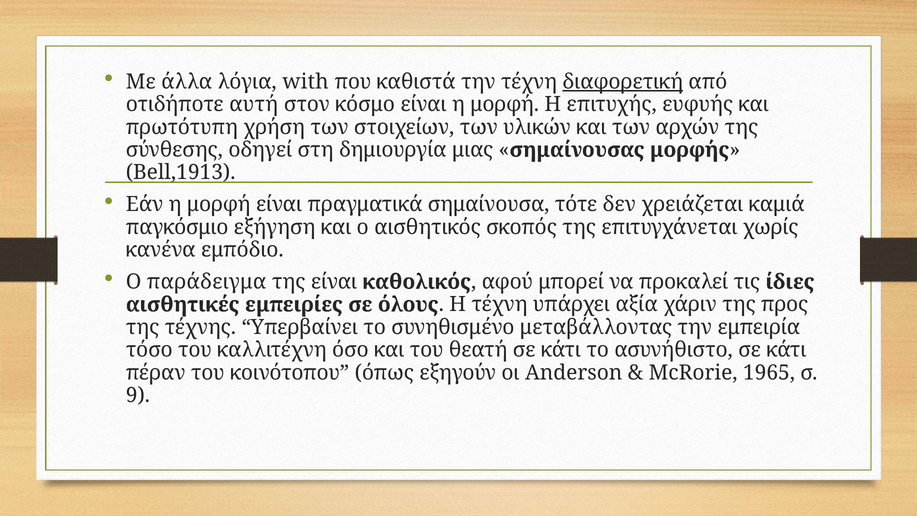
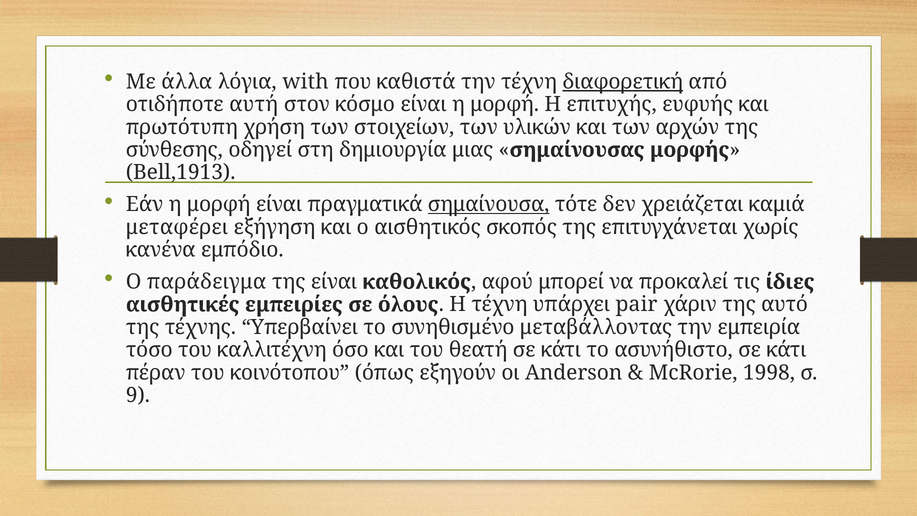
σημαίνουσα underline: none -> present (489, 204)
παγκόσμιο: παγκόσμιο -> μεταφέρει (177, 227)
αξία: αξία -> pair (637, 304)
προς: προς -> αυτό (784, 304)
1965: 1965 -> 1998 (769, 373)
